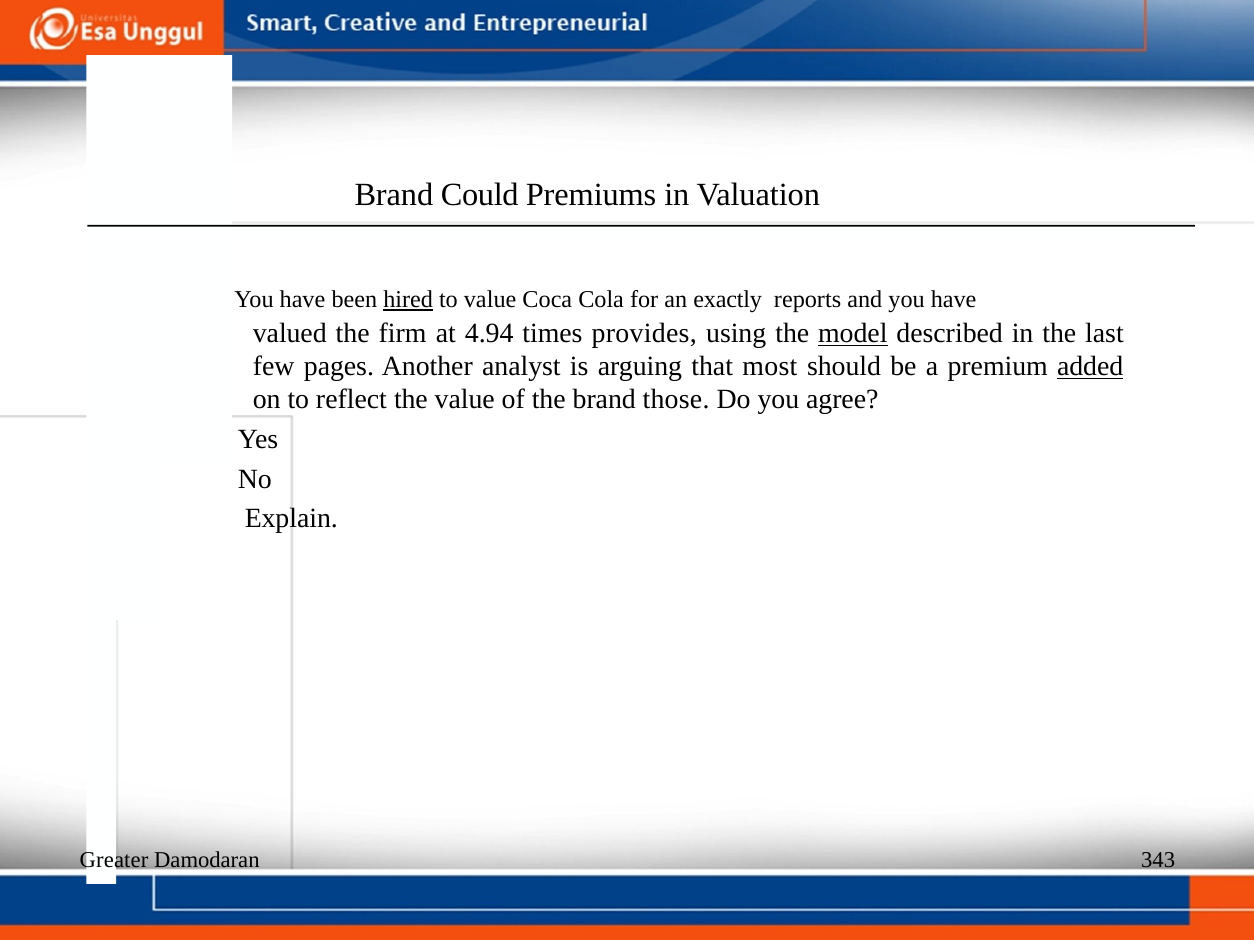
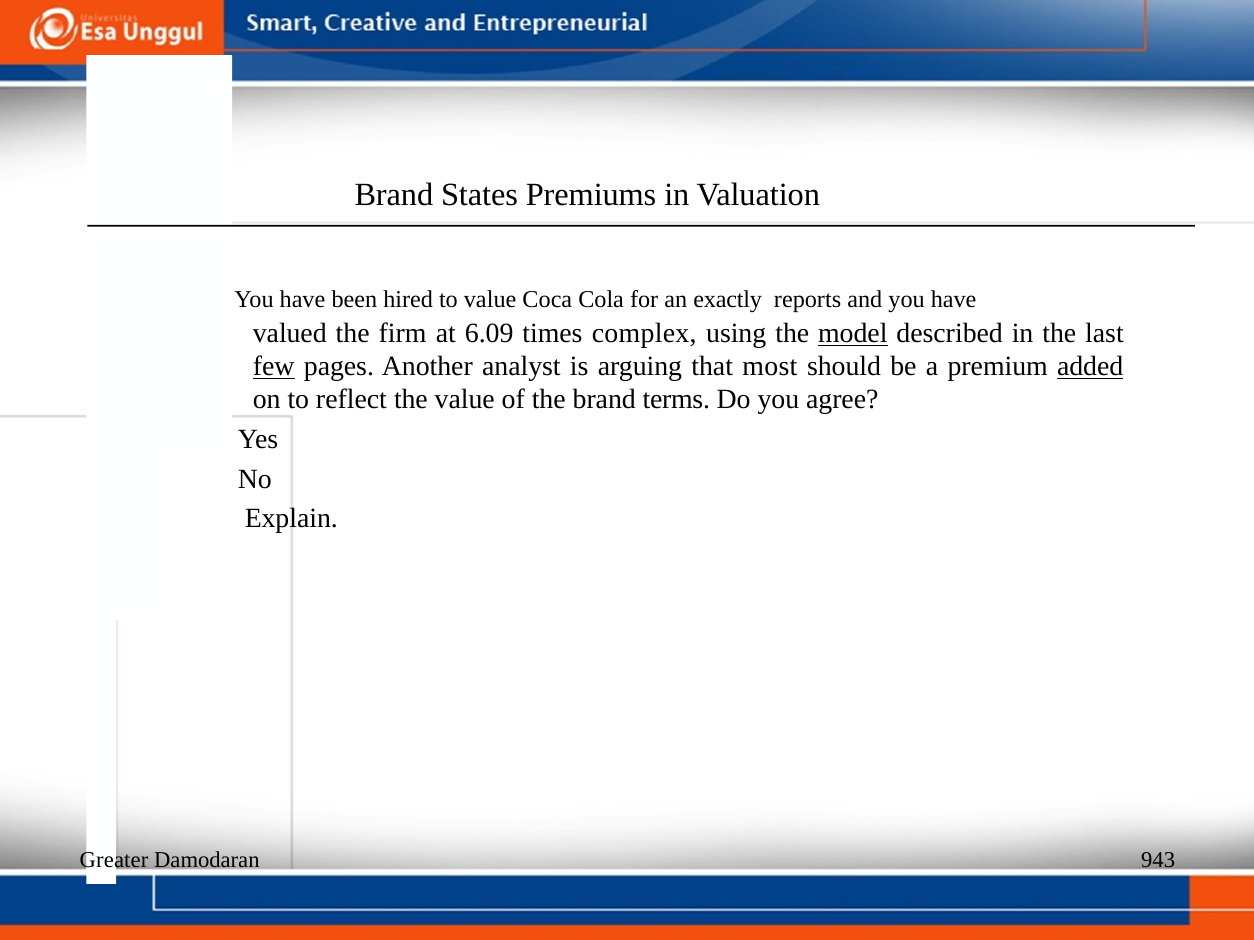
Could: Could -> States (480, 195)
hired underline: present -> none (408, 300)
4.94: 4.94 -> 6.09 (489, 334)
provides: provides -> complex (644, 334)
few underline: none -> present (274, 367)
those: those -> terms (676, 400)
343: 343 -> 943 (1158, 860)
